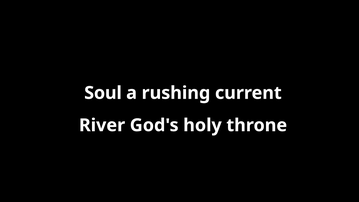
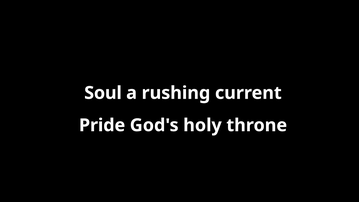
River: River -> Pride (102, 125)
